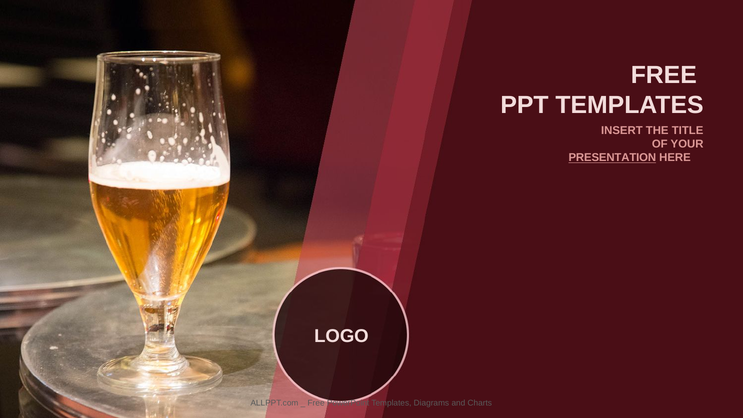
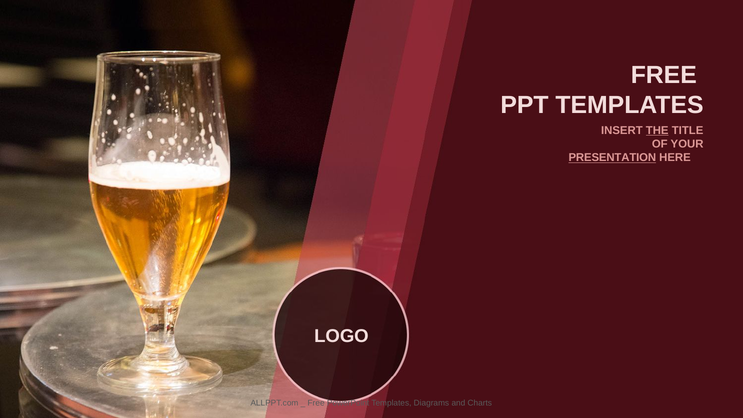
THE underline: none -> present (657, 130)
